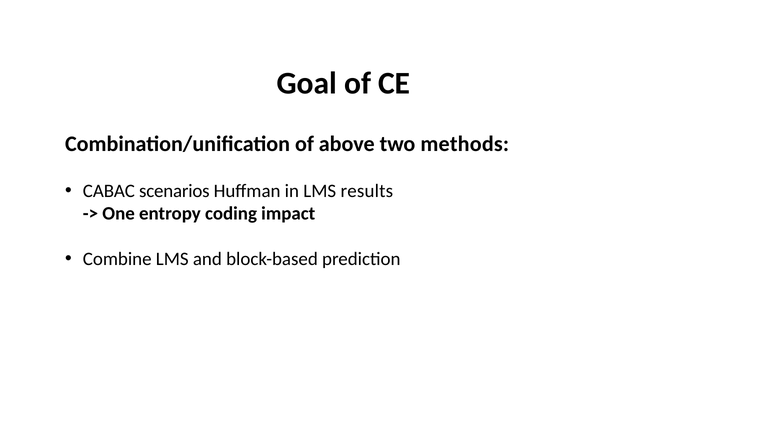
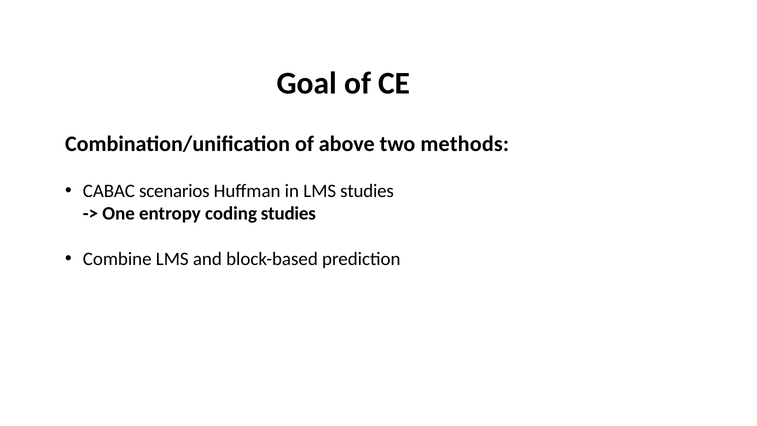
LMS results: results -> studies (367, 191)
coding impact: impact -> studies (288, 214)
